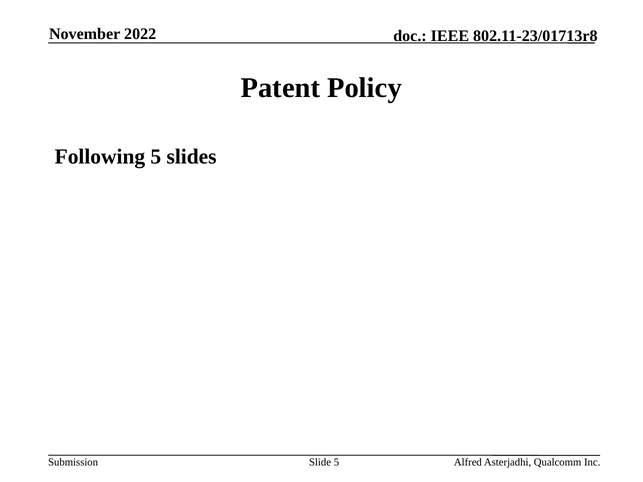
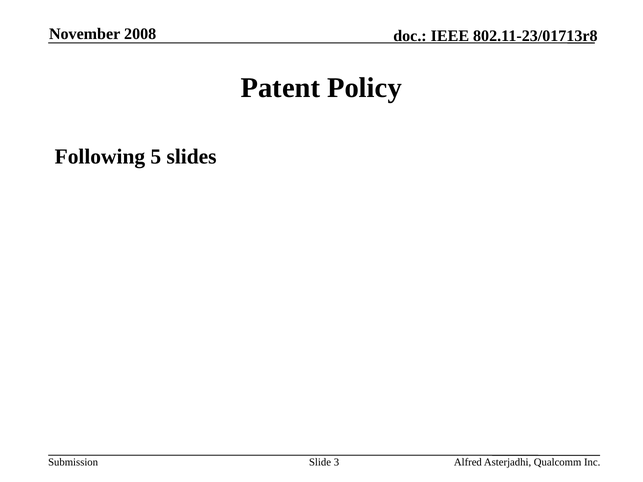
2022: 2022 -> 2008 (140, 34)
Slide 5: 5 -> 3 (336, 463)
